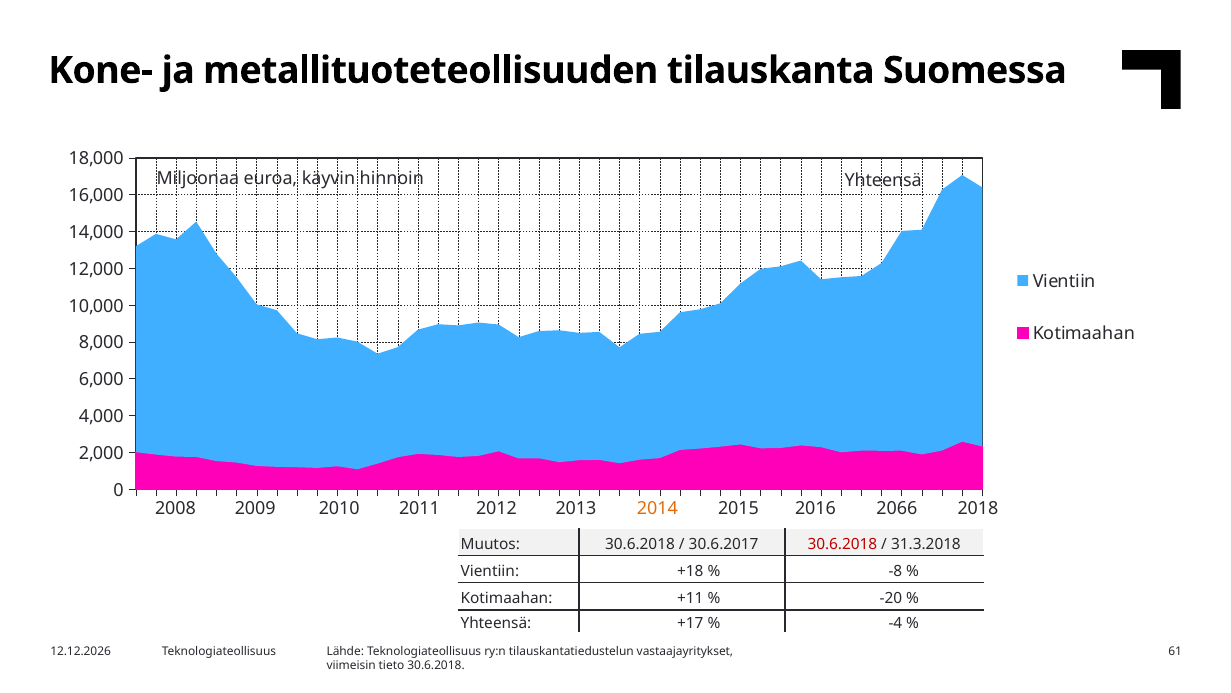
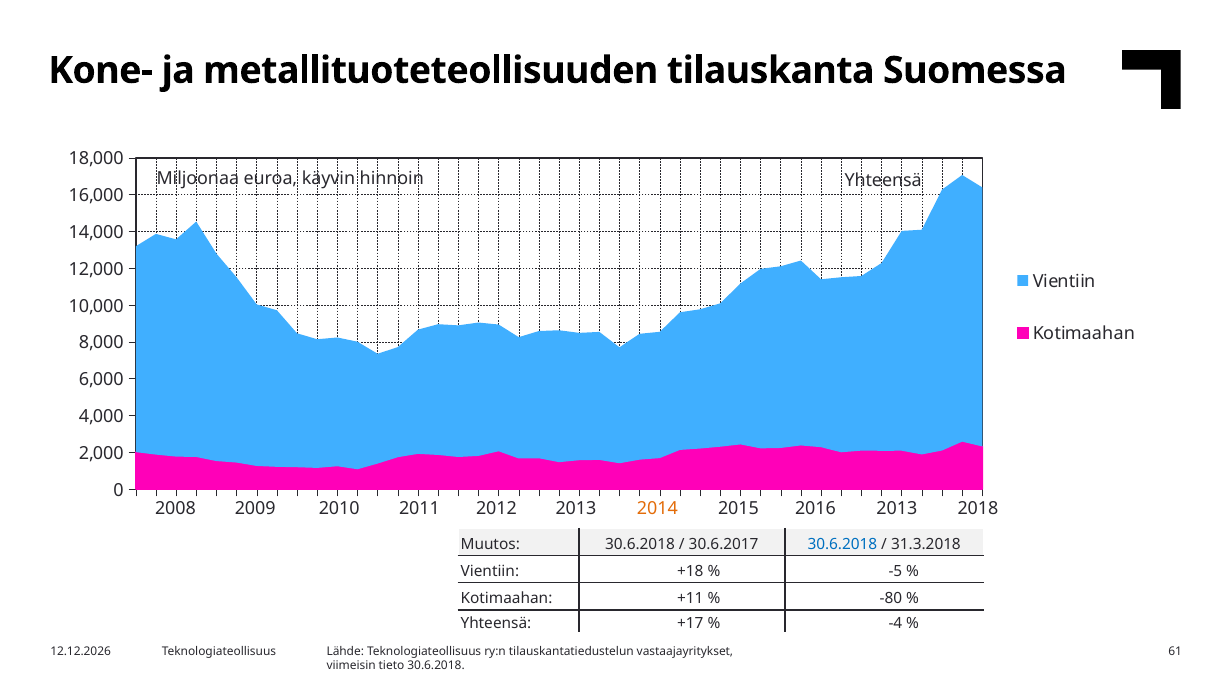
2016 2066: 2066 -> 2013 (897, 508)
30.6.2018 colour: red -> blue (842, 544)
-8: -8 -> -5 (895, 571)
-20: -20 -> -80 (891, 598)
